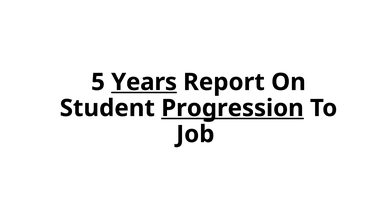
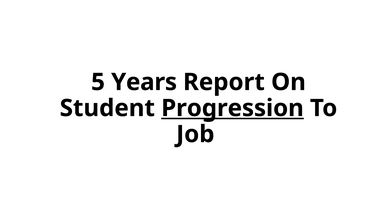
Years underline: present -> none (144, 82)
